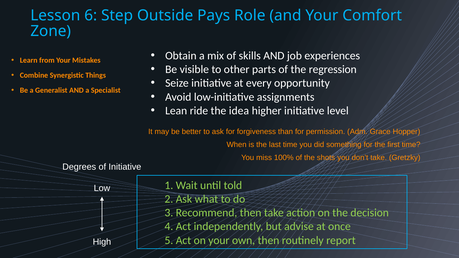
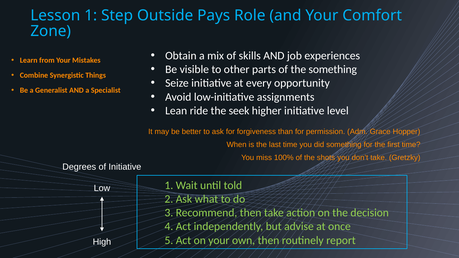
Lesson 6: 6 -> 1 (91, 15)
the regression: regression -> something (333, 69)
idea: idea -> seek (239, 111)
